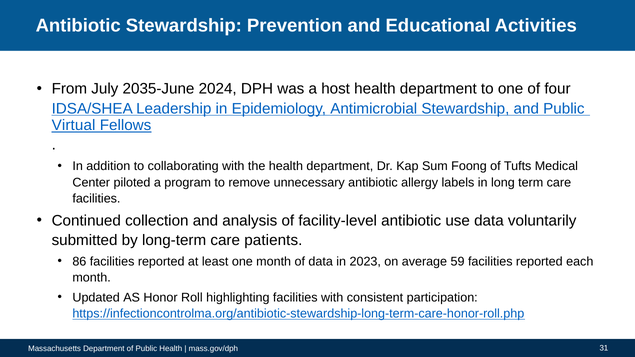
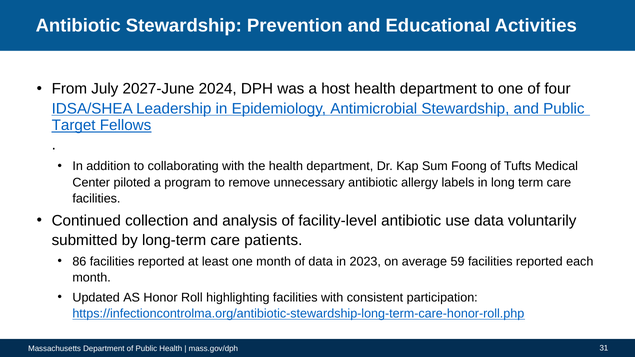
2035-June: 2035-June -> 2027-June (159, 89)
Virtual: Virtual -> Target (74, 125)
